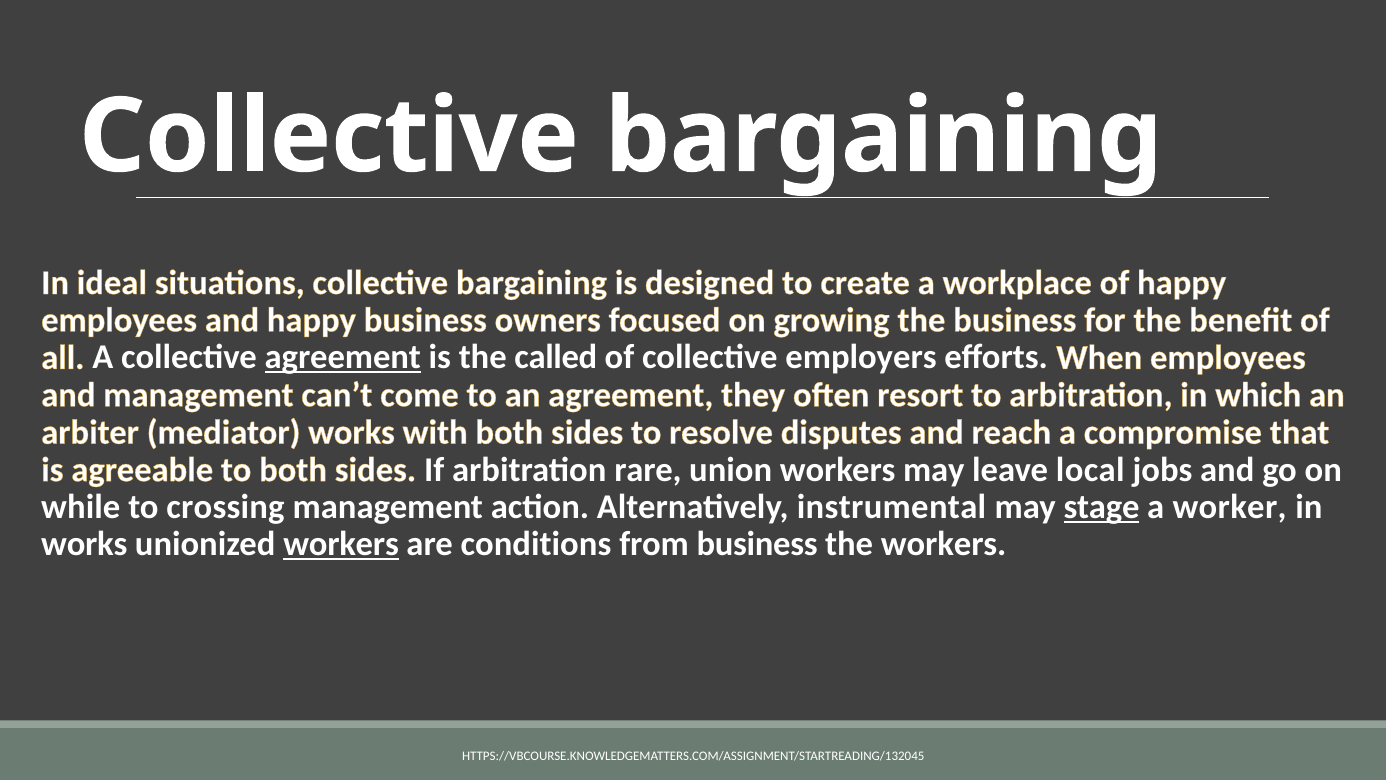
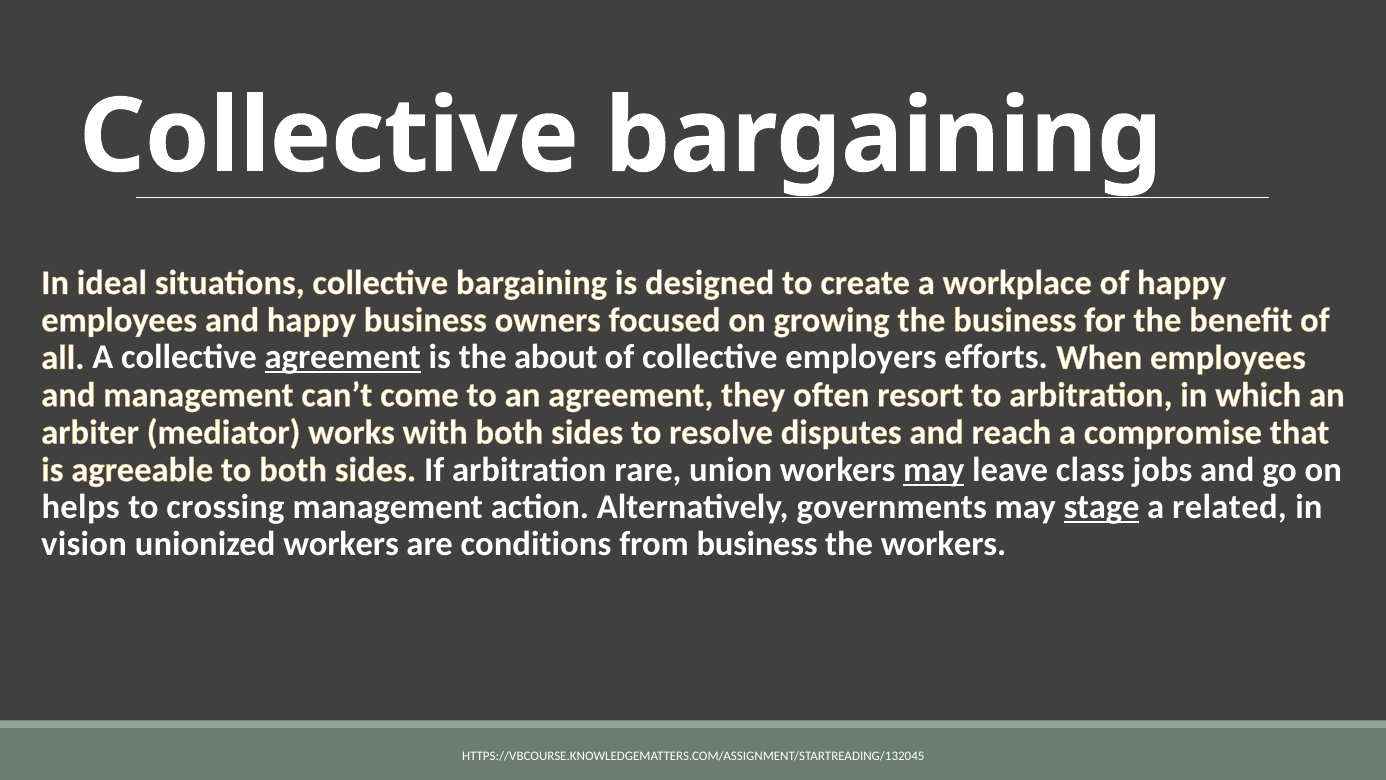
called: called -> about (556, 357)
may underline: none -> present (934, 469)
local: local -> class (1090, 469)
while: while -> helps (81, 507)
instrumental: instrumental -> governments (892, 507)
worker: worker -> related (1230, 507)
works: works -> vision (84, 544)
workers underline: present -> none (341, 544)
